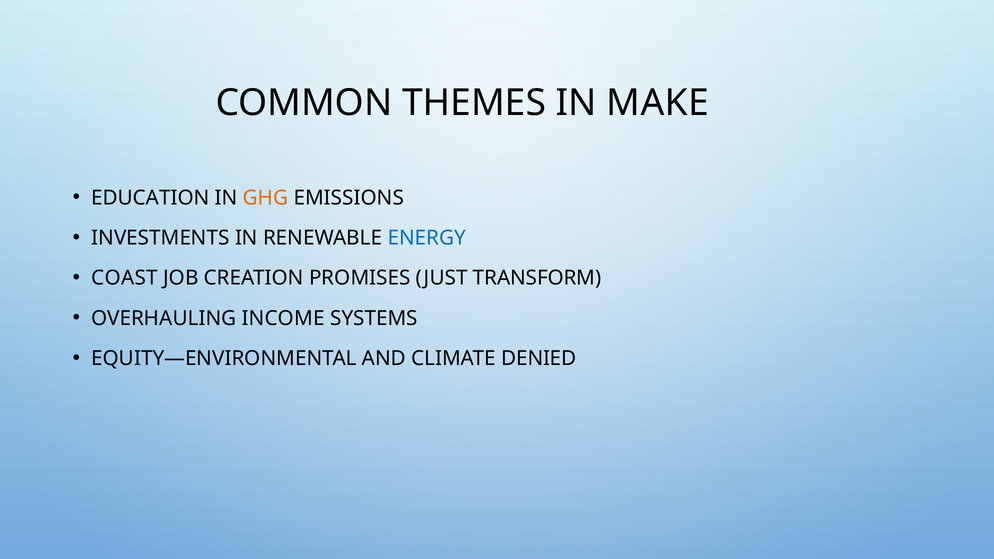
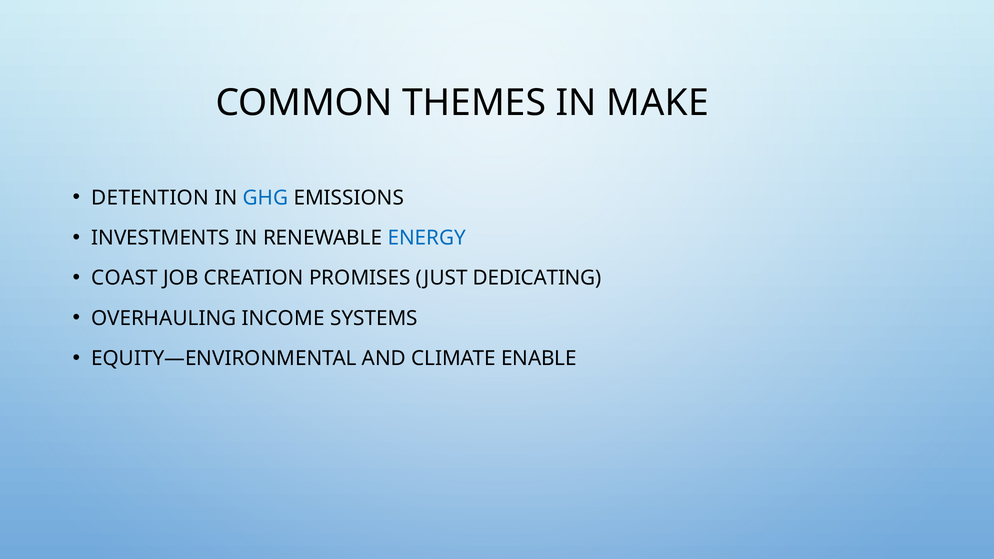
EDUCATION: EDUCATION -> DETENTION (150, 198)
GHG colour: orange -> blue (266, 198)
TRANSFORM: TRANSFORM -> DEDICATING (537, 278)
DENIED: DENIED -> ENABLE (539, 359)
